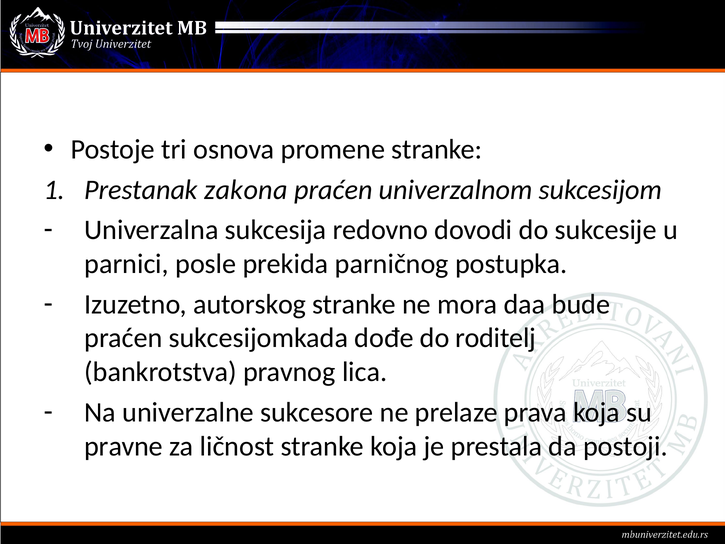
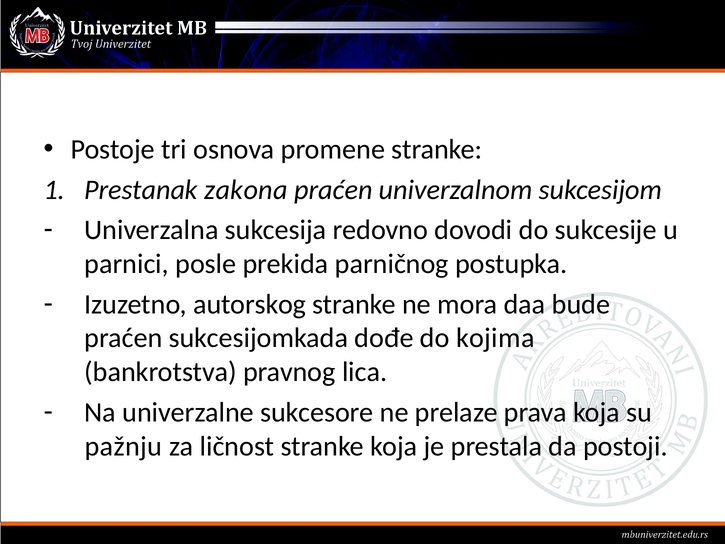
roditelj: roditelj -> kojima (495, 338)
pravne: pravne -> pažnju (123, 446)
